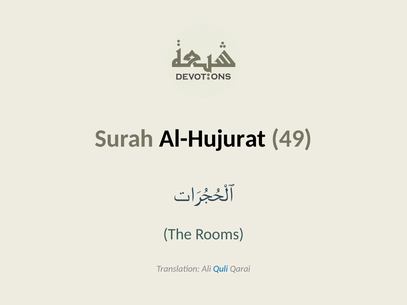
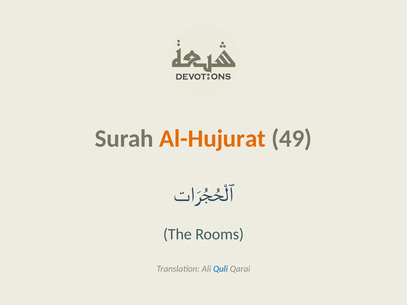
Al-Hujurat colour: black -> orange (213, 139)
